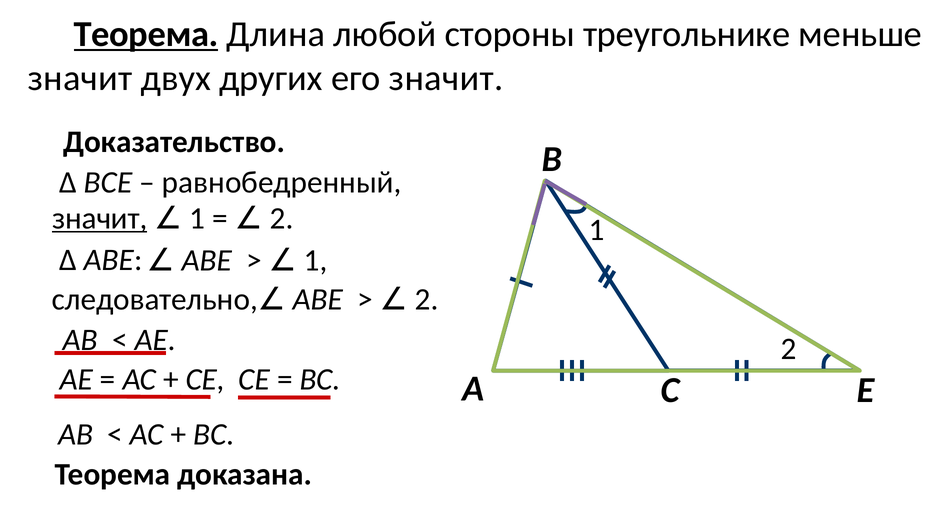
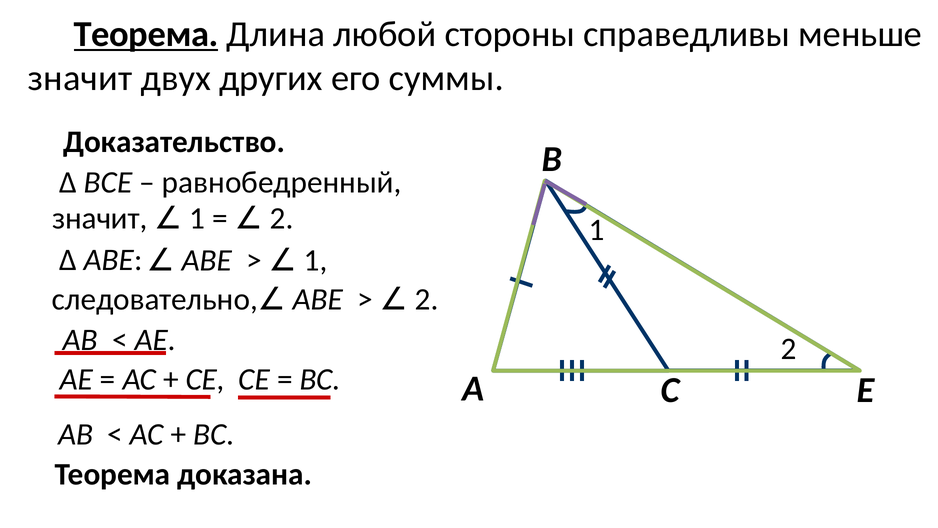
треугольнике: треугольнике -> справедливы (687, 34)
его значит: значит -> суммы (446, 78)
значит underline: present -> none (100, 218)
